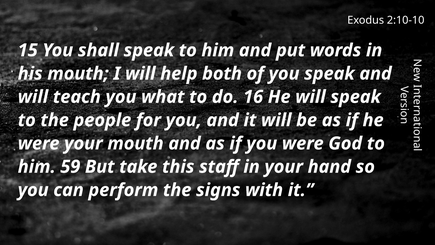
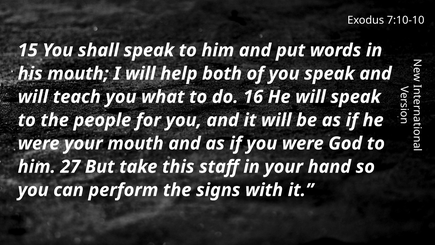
2:10-10: 2:10-10 -> 7:10-10 (406, 20)
59: 59 -> 27 (70, 167)
